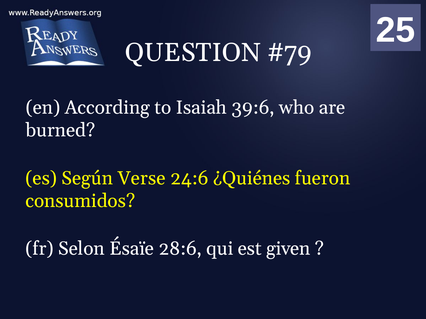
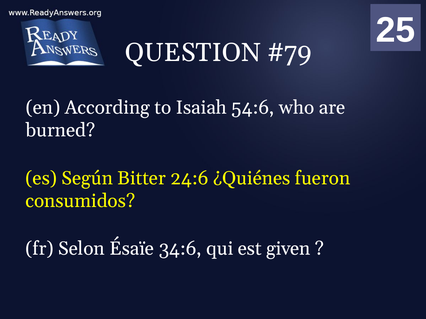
39:6: 39:6 -> 54:6 (253, 108)
Verse: Verse -> Bitter (142, 178)
28:6: 28:6 -> 34:6 (180, 249)
